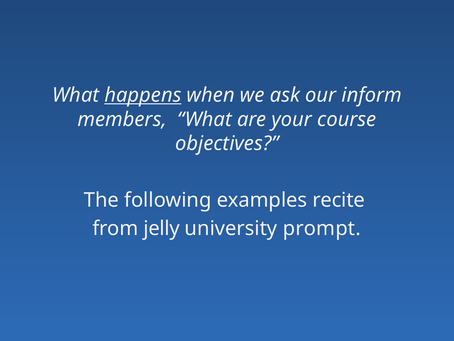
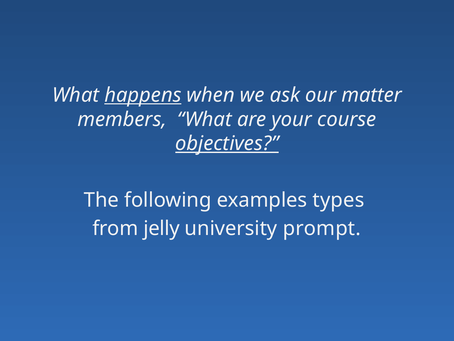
inform: inform -> matter (372, 95)
objectives underline: none -> present (227, 143)
recite: recite -> types (338, 200)
